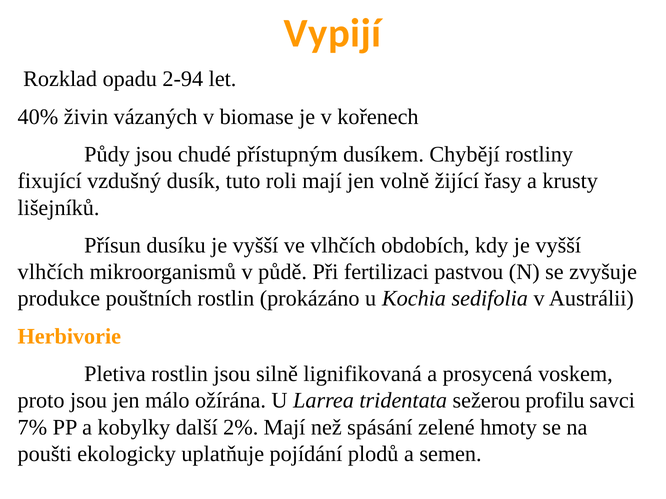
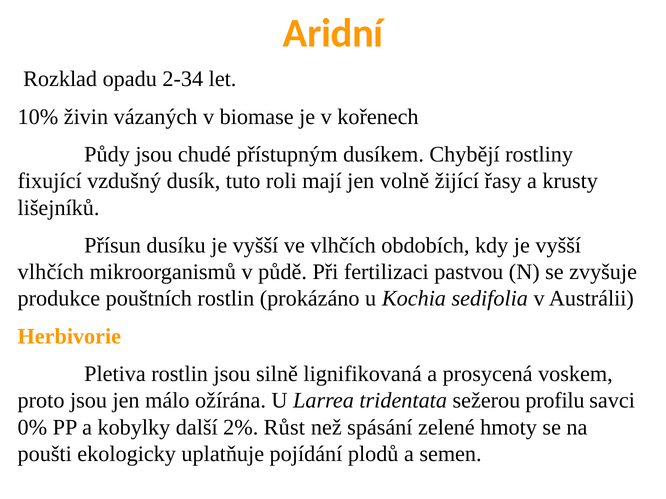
Vypijí: Vypijí -> Aridní (333, 33)
2-94: 2-94 -> 2-34 (183, 79)
40%: 40% -> 10% (38, 117)
7%: 7% -> 0% (32, 428)
2% Mají: Mají -> Růst (284, 428)
